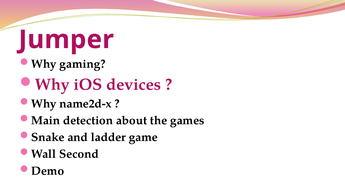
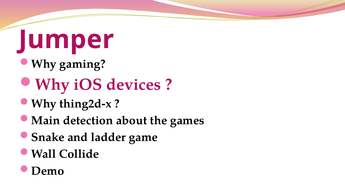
name2d-x: name2d-x -> thing2d-x (86, 104)
Second: Second -> Collide (79, 154)
